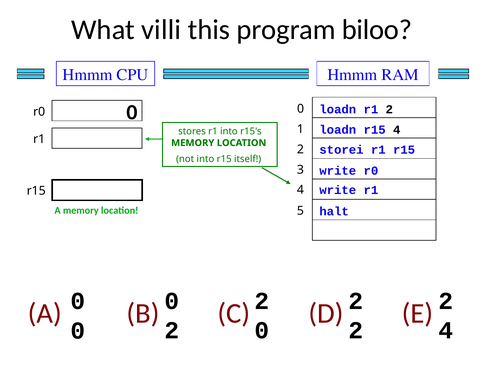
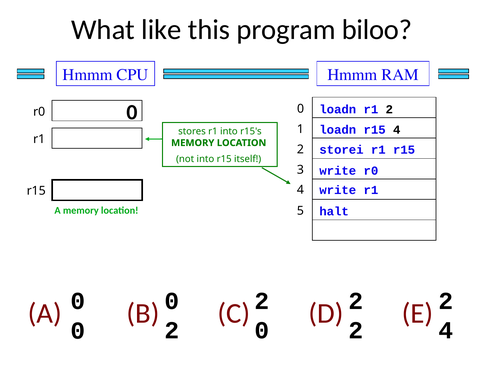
villi: villi -> like (161, 30)
